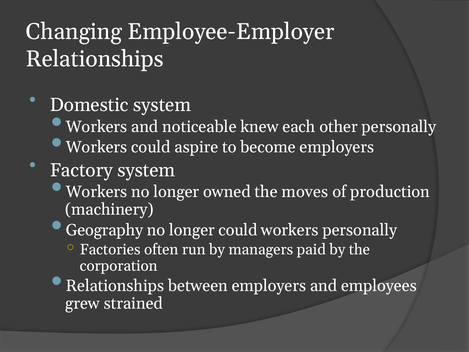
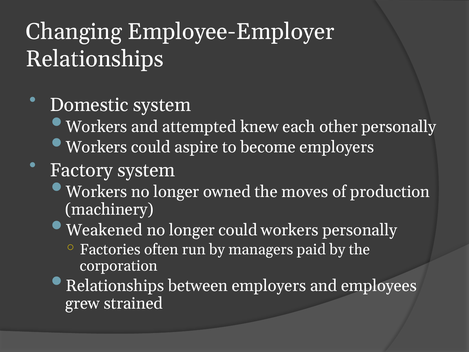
noticeable: noticeable -> attempted (199, 127)
Geography: Geography -> Weakened (104, 230)
